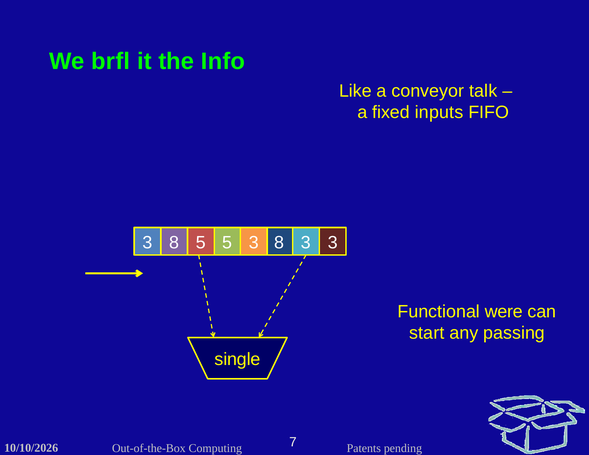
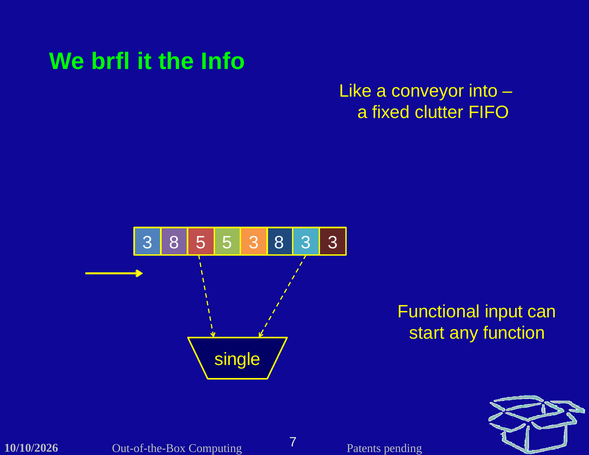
talk: talk -> into (483, 91)
inputs: inputs -> clutter (439, 112)
were: were -> input (504, 312)
passing: passing -> function (514, 333)
